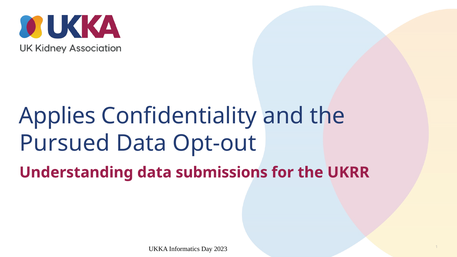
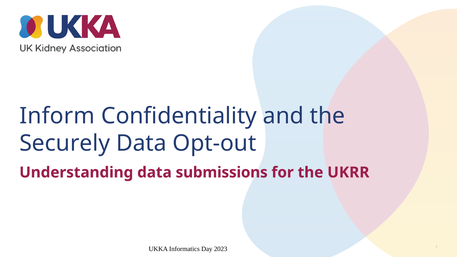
Applies: Applies -> Inform (57, 116)
Pursued: Pursued -> Securely (65, 143)
